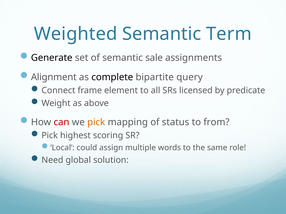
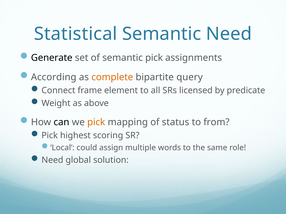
Weighted: Weighted -> Statistical (76, 34)
Semantic Term: Term -> Need (229, 34)
semantic sale: sale -> pick (154, 58)
Alignment: Alignment -> According (54, 77)
complete colour: black -> orange (112, 77)
can colour: red -> black (61, 122)
